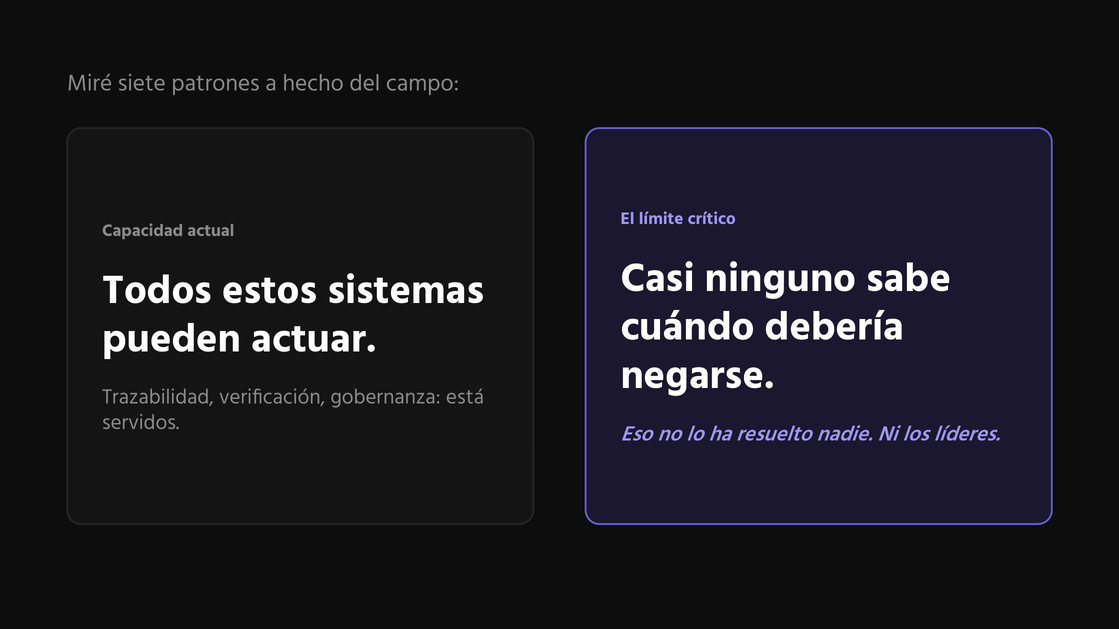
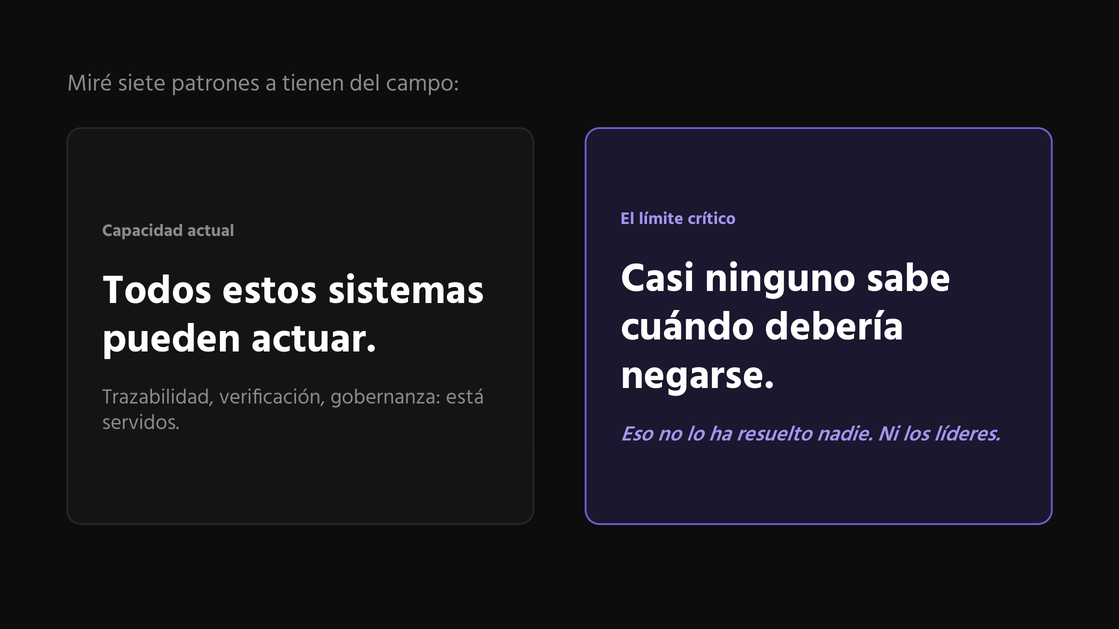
hecho: hecho -> tienen (313, 83)
